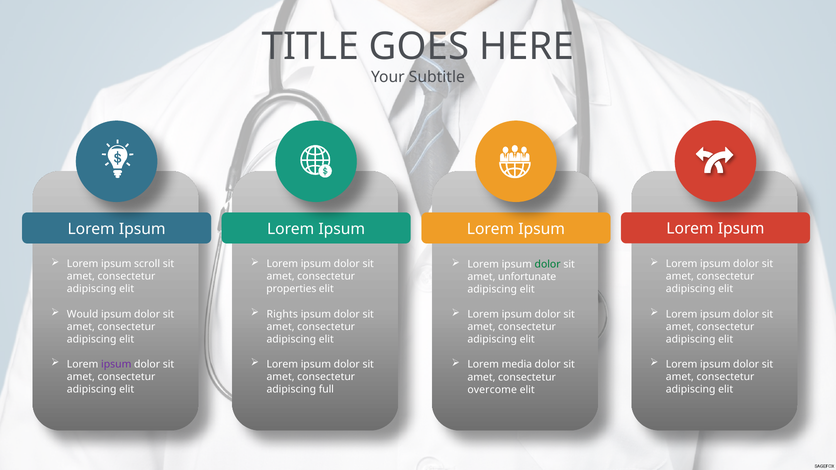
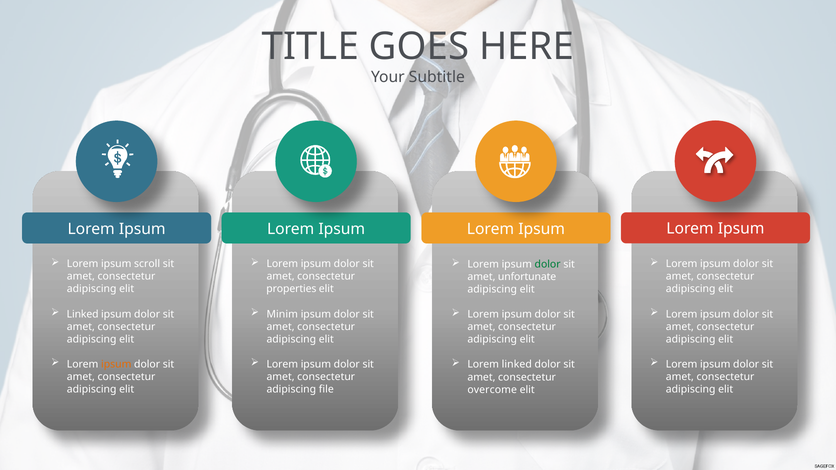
Would: Would -> Linked (83, 314)
Rights: Rights -> Minim (282, 314)
ipsum colour: purple -> orange (116, 364)
Lorem media: media -> linked (517, 365)
full: full -> file (326, 389)
